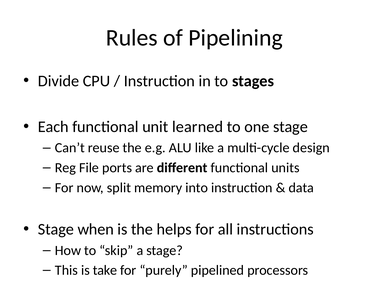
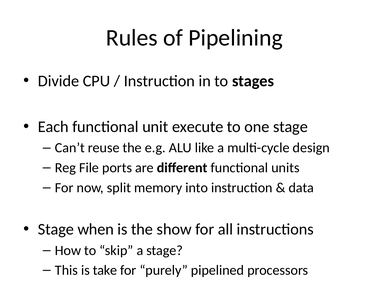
learned: learned -> execute (198, 127)
helps: helps -> show (174, 229)
